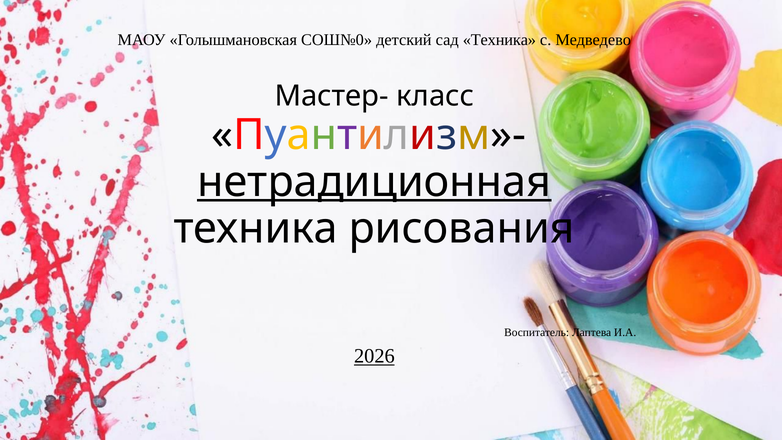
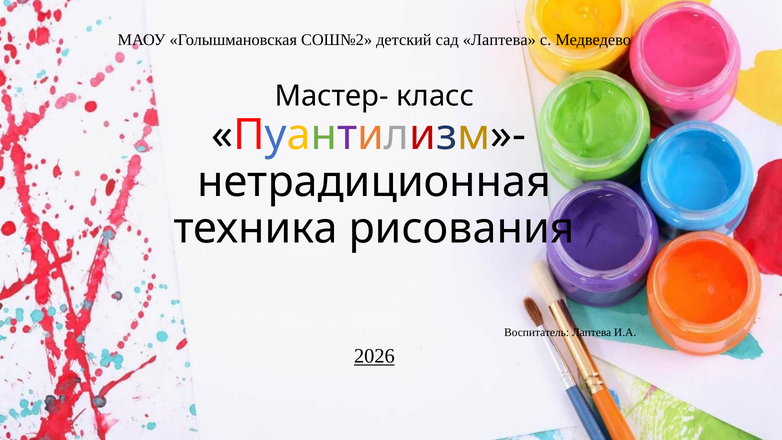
СОШ№0: СОШ№0 -> СОШ№2 (337, 40)
сад Техника: Техника -> Лаптева (499, 40)
нетрадиционная underline: present -> none (374, 182)
